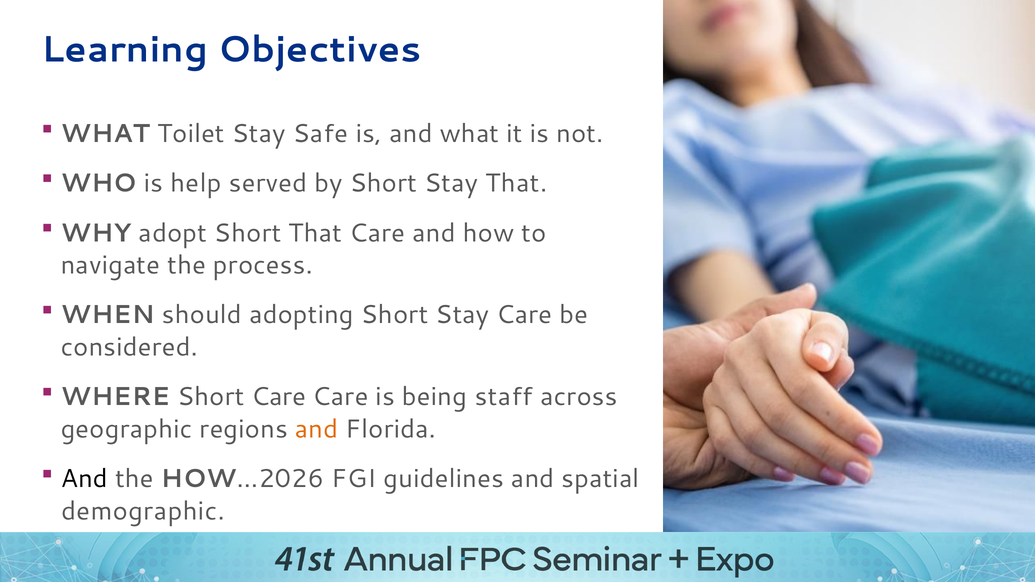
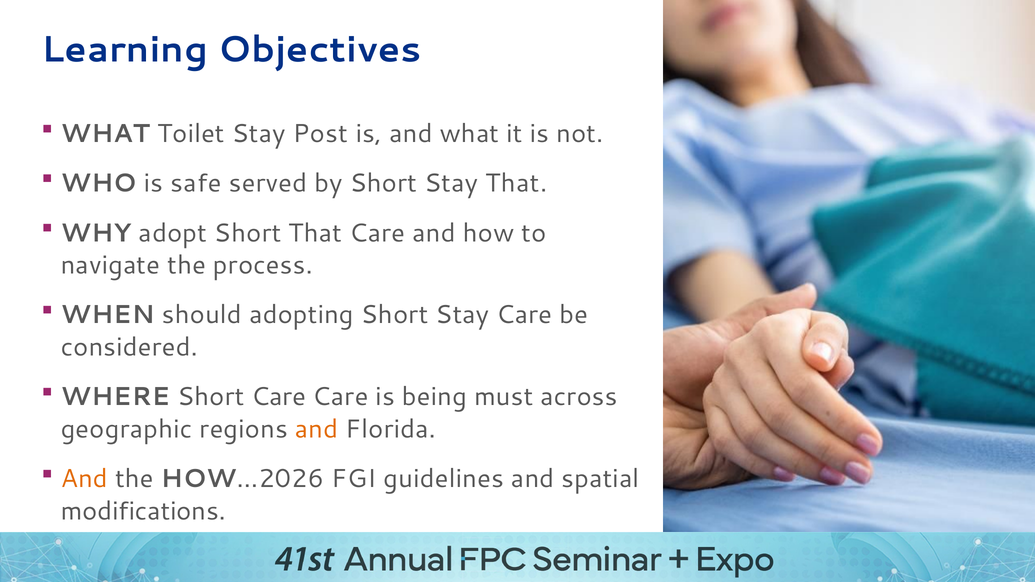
Safe: Safe -> Post (320, 134)
help: help -> safe (196, 184)
staff: staff -> must (504, 397)
And colour: black -> orange (84, 479)
demographic: demographic -> modifications (143, 511)
